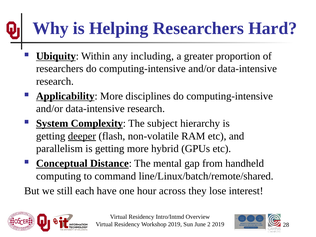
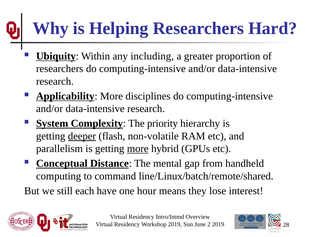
subject: subject -> priority (162, 123)
more underline: none -> present (138, 149)
across: across -> means (172, 191)
